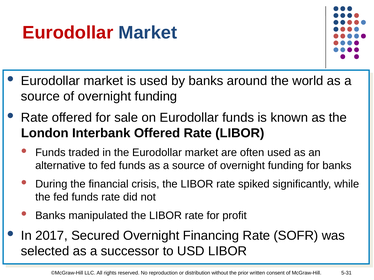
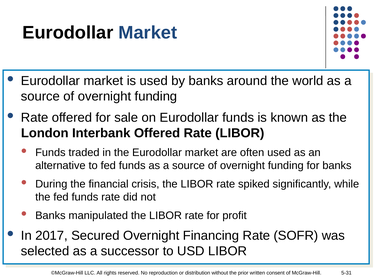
Eurodollar colour: red -> black (68, 33)
